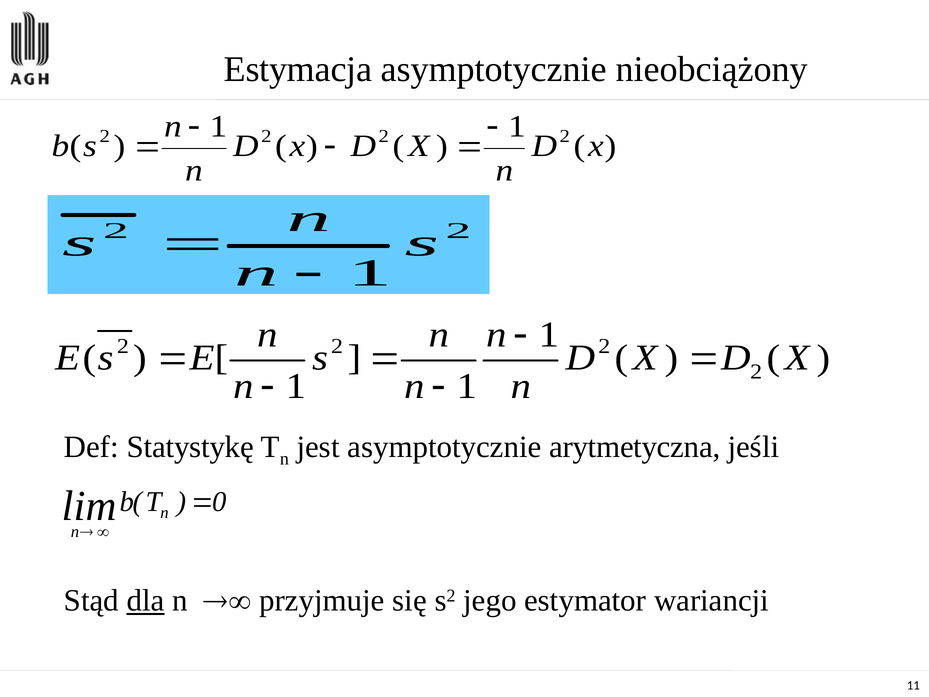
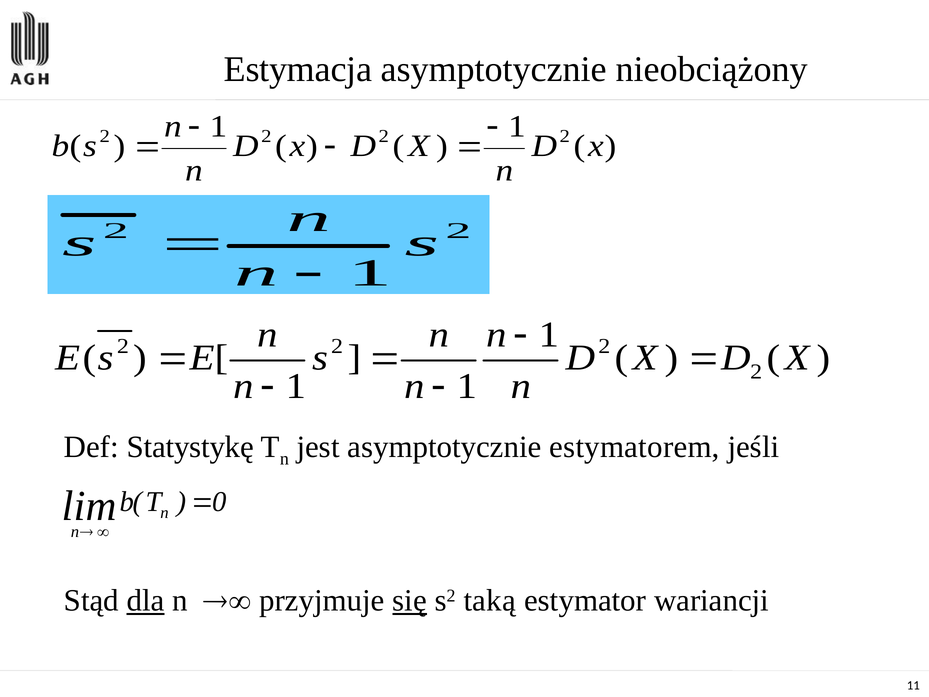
arytmetyczna: arytmetyczna -> estymatorem (634, 447)
się underline: none -> present (410, 600)
jego: jego -> taką (490, 600)
